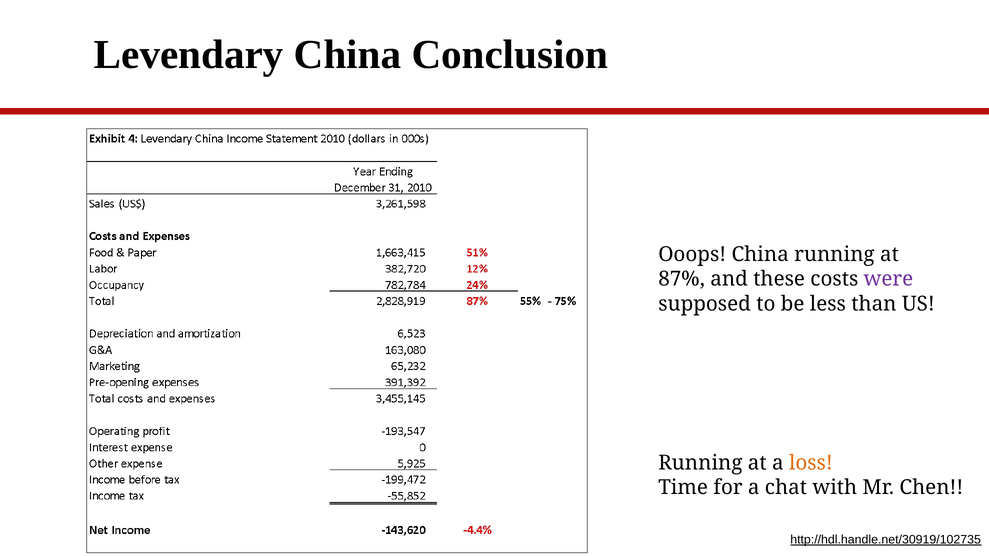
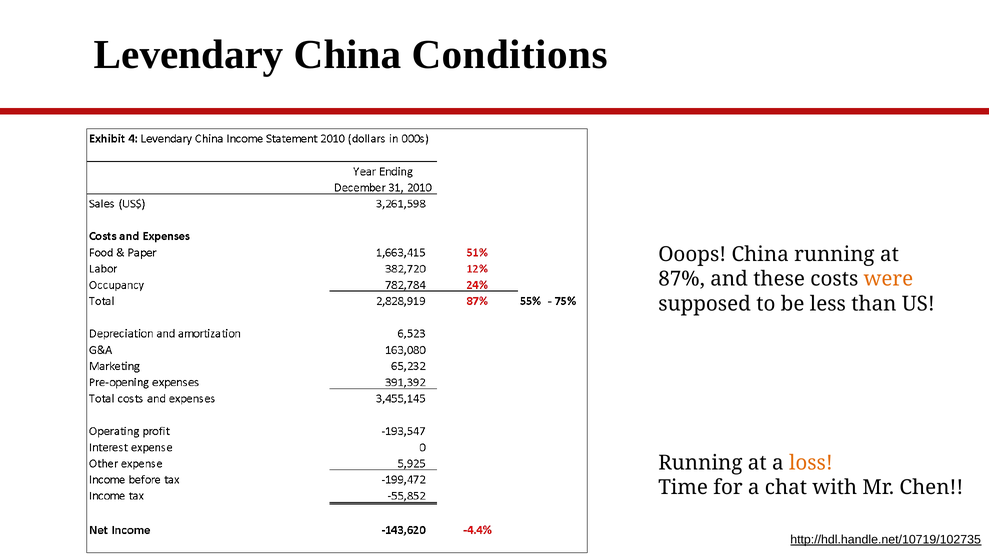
Conclusion: Conclusion -> Conditions (510, 55)
were colour: purple -> orange (888, 279)
http://hdl.handle.net/30919/102735: http://hdl.handle.net/30919/102735 -> http://hdl.handle.net/10719/102735 (886, 540)
